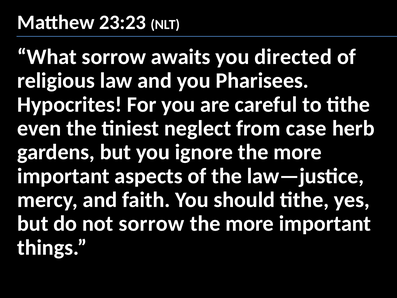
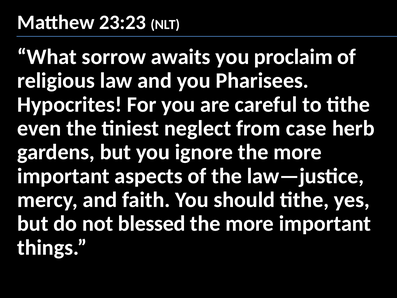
directed: directed -> proclaim (293, 57)
not sorrow: sorrow -> blessed (152, 224)
